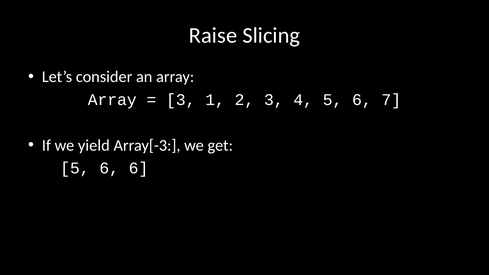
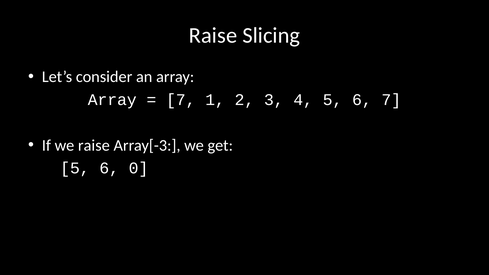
3: 3 -> 7 (181, 100)
we yield: yield -> raise (94, 145)
6 6: 6 -> 0 (139, 168)
